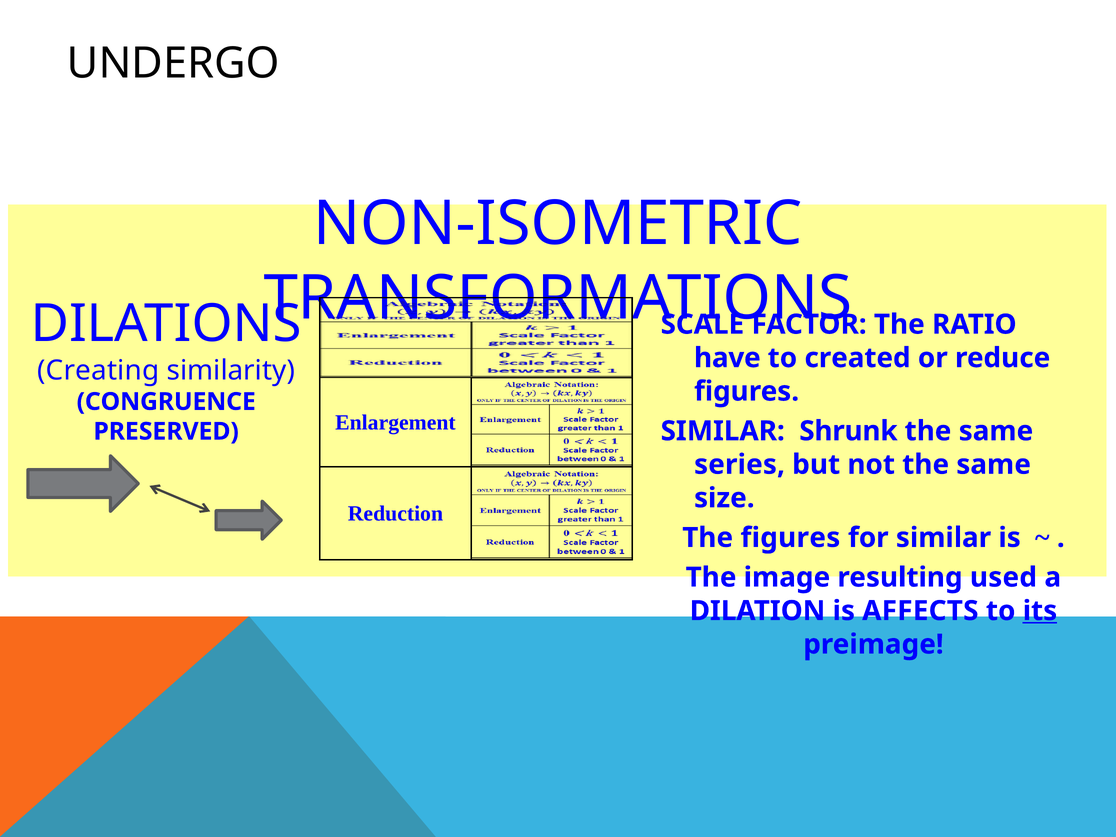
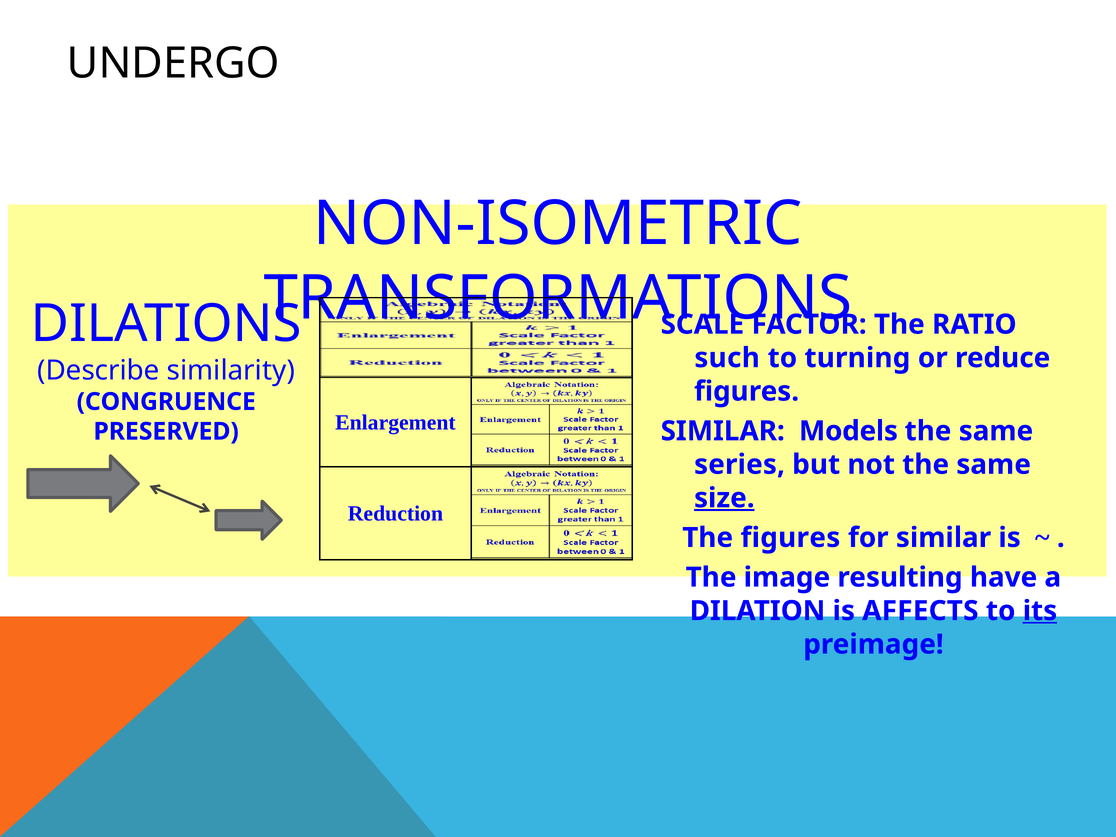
have: have -> such (727, 358)
created: created -> turning (857, 358)
Creating: Creating -> Describe (98, 370)
Shrunk: Shrunk -> Models (848, 431)
size underline: none -> present (724, 498)
used: used -> have (1004, 577)
